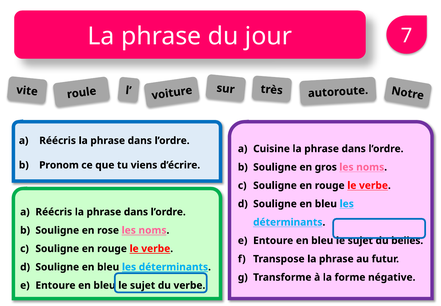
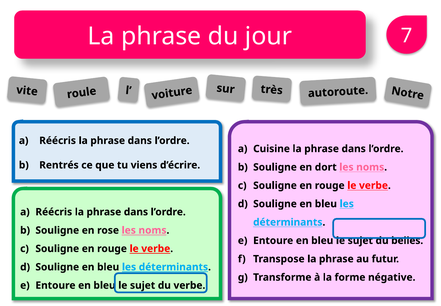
Pronom: Pronom -> Rentrés (59, 165)
gros: gros -> dort (326, 167)
